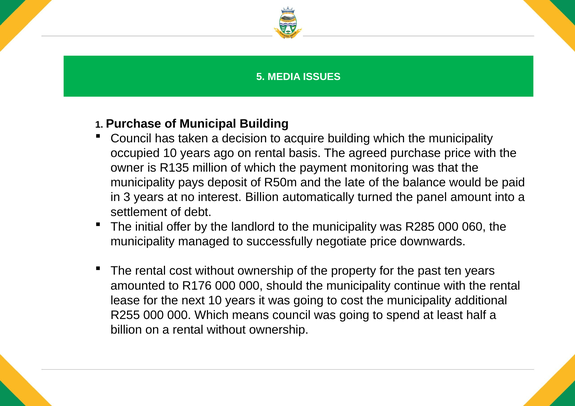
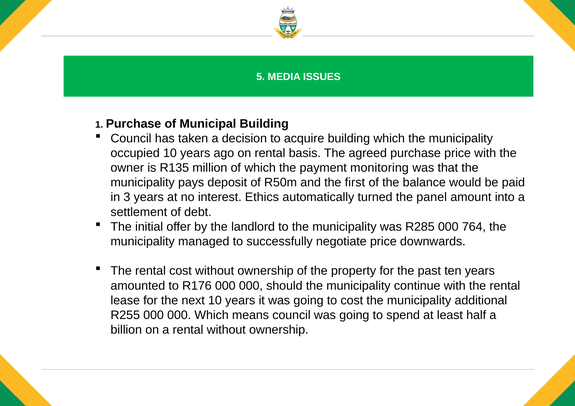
late: late -> first (355, 183)
interest Billion: Billion -> Ethics (262, 198)
060: 060 -> 764 (474, 227)
